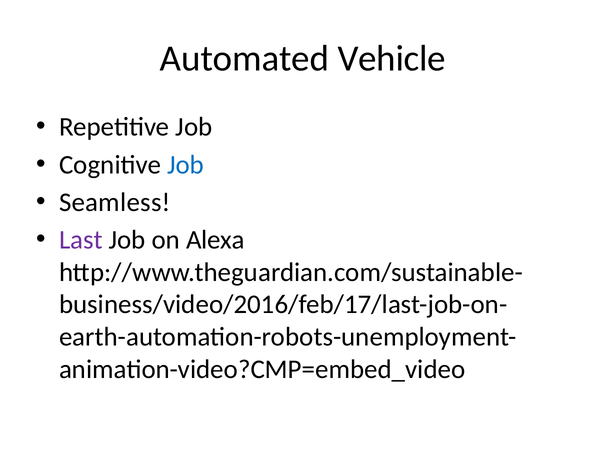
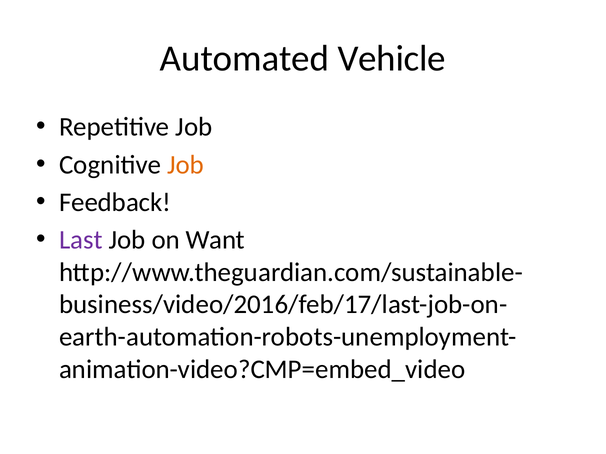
Job colour: blue -> orange (186, 165)
Seamless: Seamless -> Feedback (115, 203)
Alexa: Alexa -> Want (215, 240)
